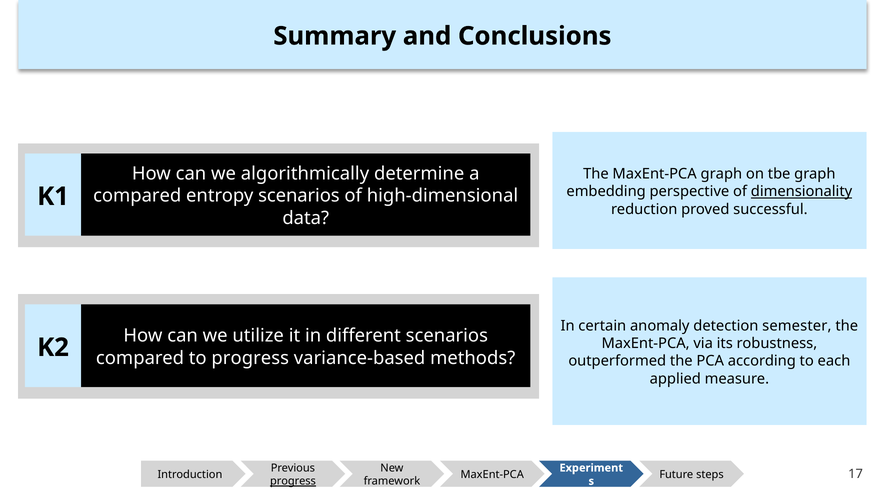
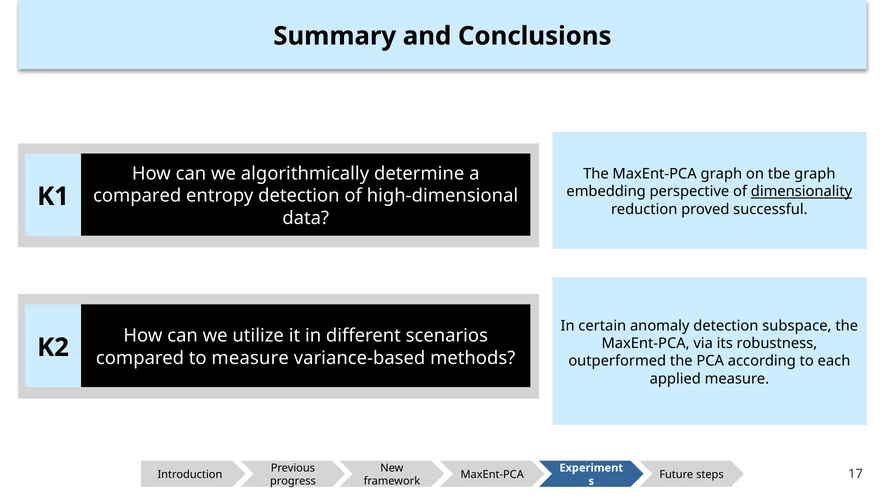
entropy scenarios: scenarios -> detection (299, 196)
semester: semester -> subspace (797, 326)
to progress: progress -> measure (250, 358)
progress underline: present -> none (293, 481)
